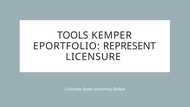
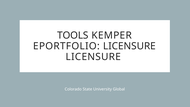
EPORTFOLIO REPRESENT: REPRESENT -> LICENSURE (129, 46)
